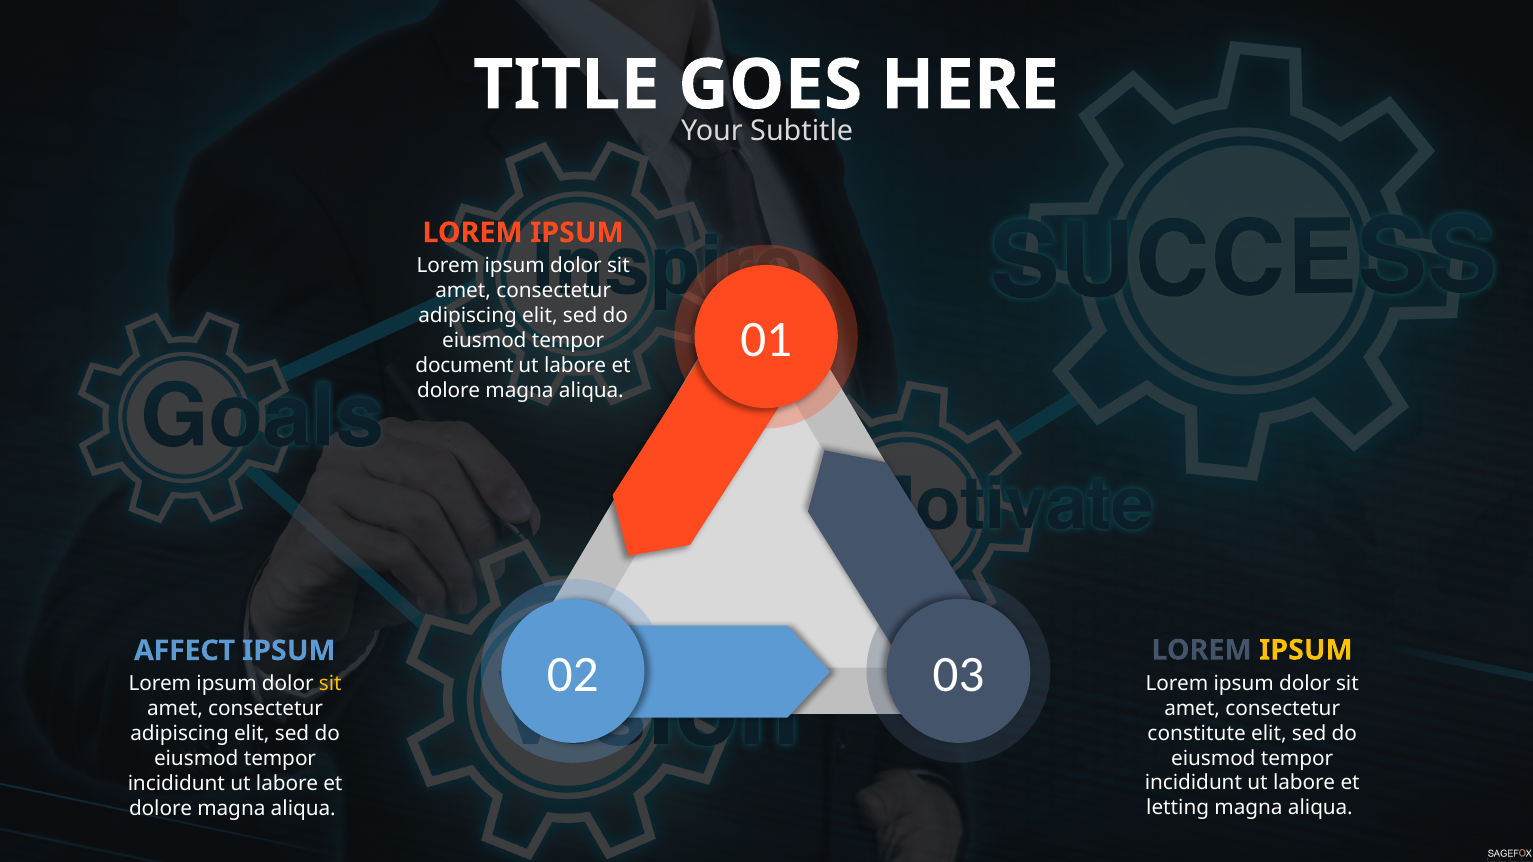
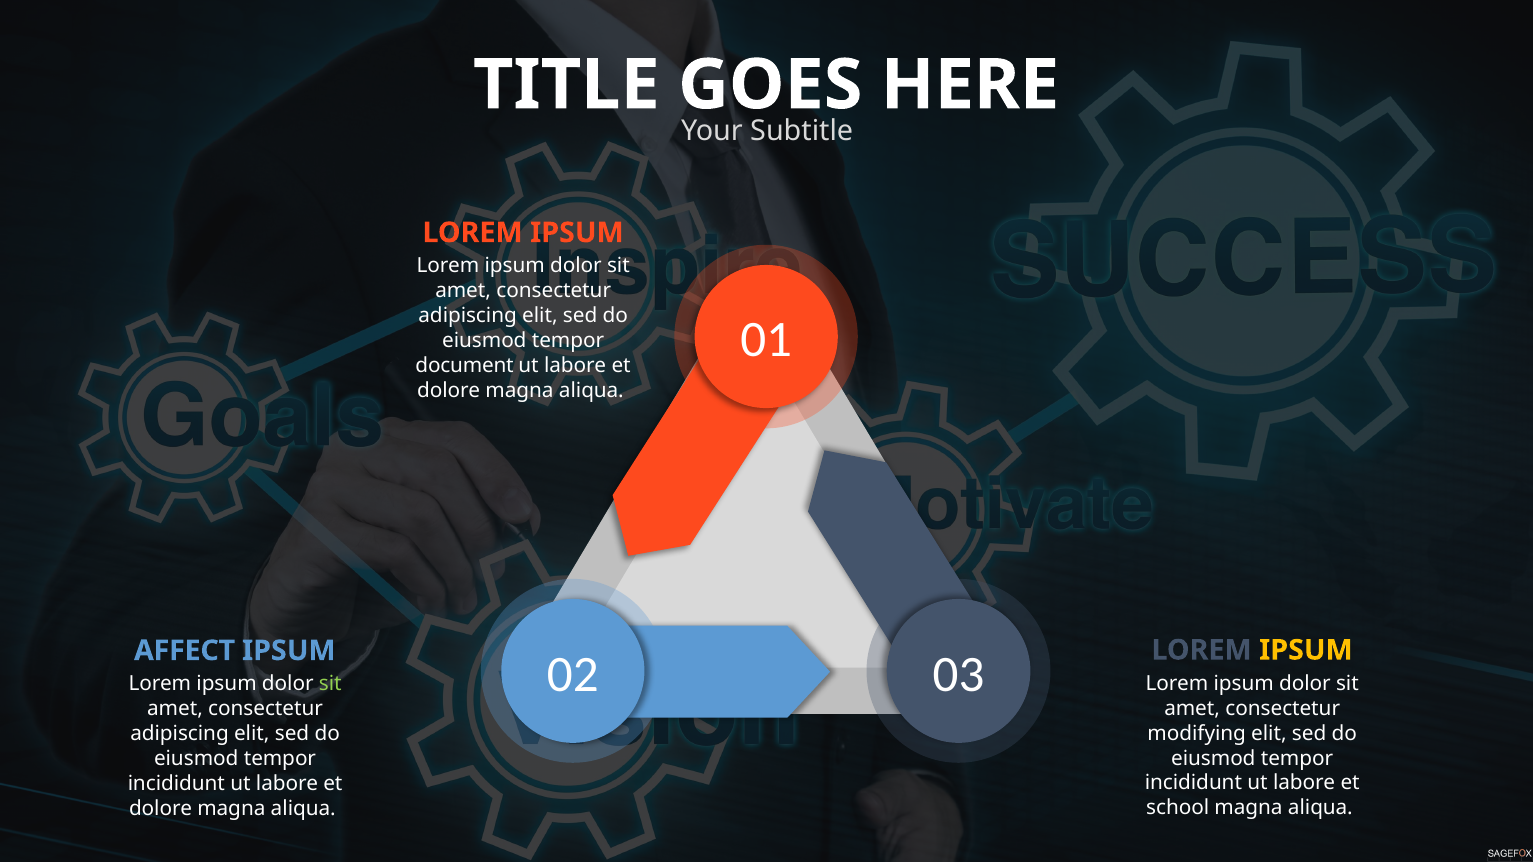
sit colour: yellow -> light green (330, 684)
constitute: constitute -> modifying (1197, 734)
letting: letting -> school (1178, 808)
